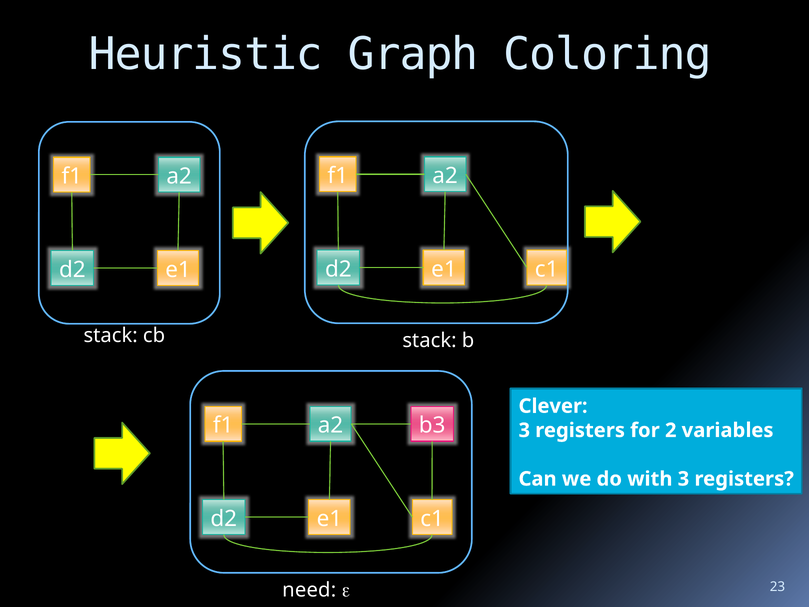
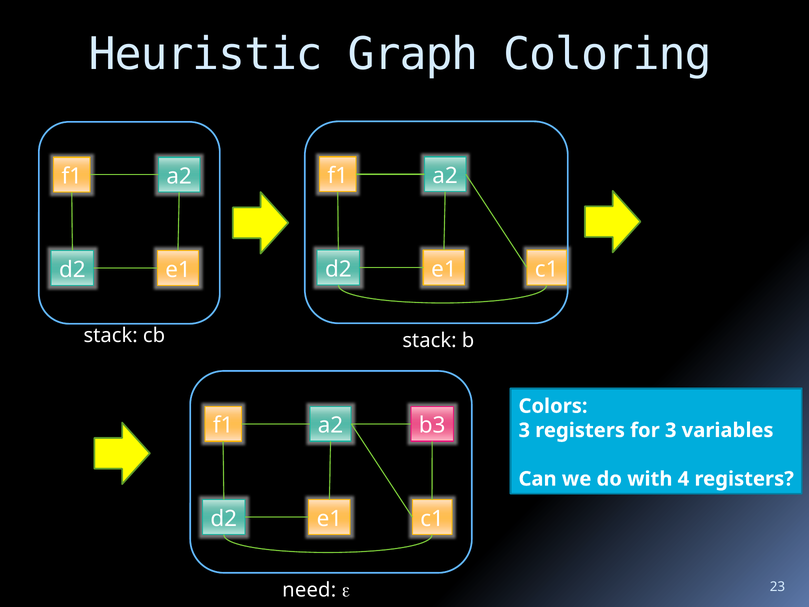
Clever: Clever -> Colors (553, 406)
for 2: 2 -> 3 (671, 430)
with 3: 3 -> 4 (683, 479)
